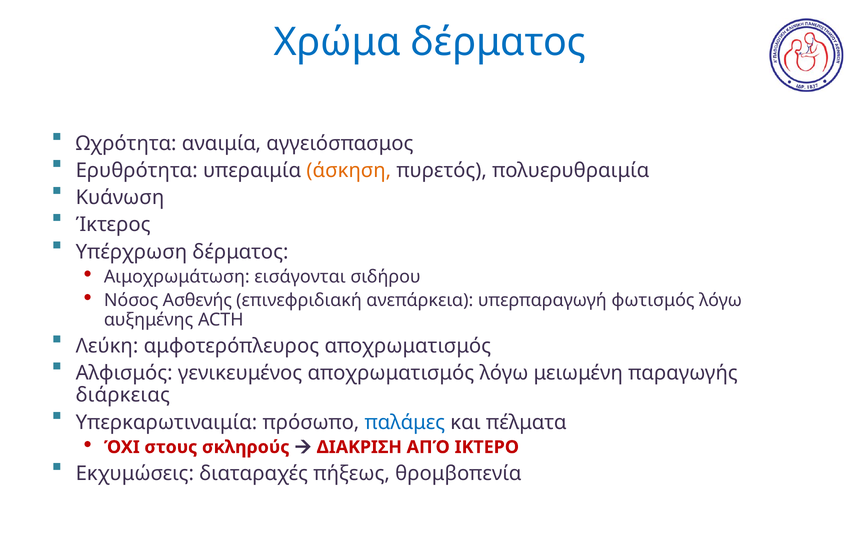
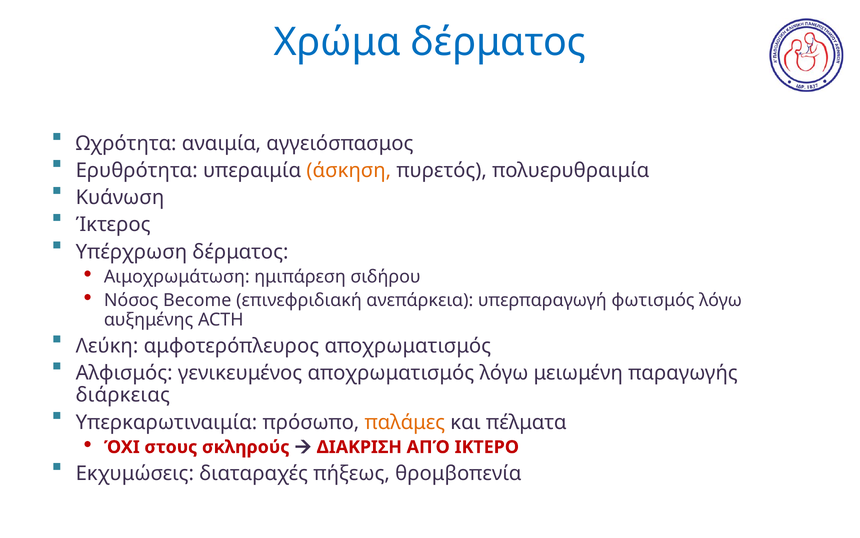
εισάγονται: εισάγονται -> ημιπάρεση (300, 276)
Ασθενής: Ασθενής -> Become (197, 300)
παλάμες colour: blue -> orange (405, 422)
